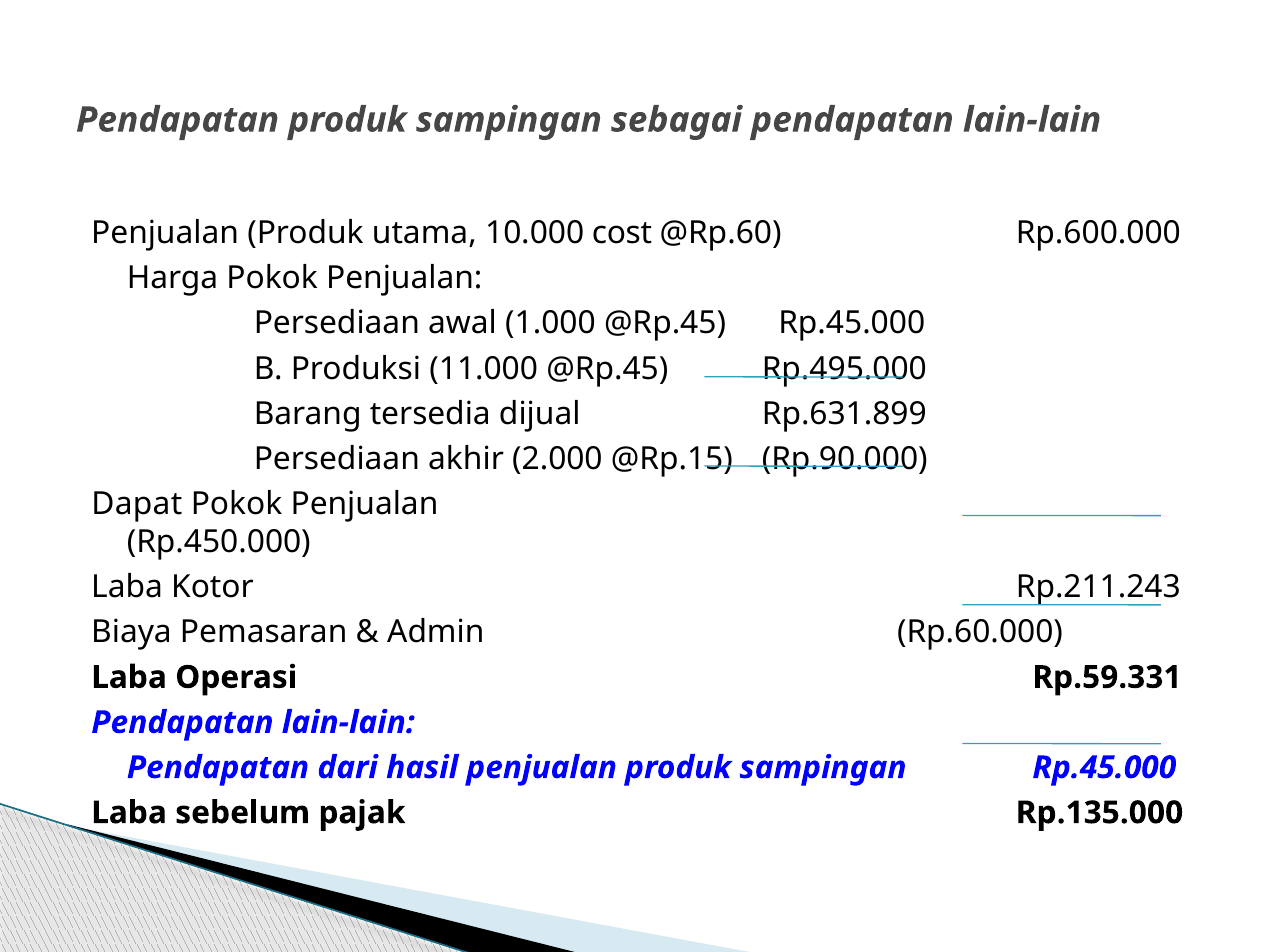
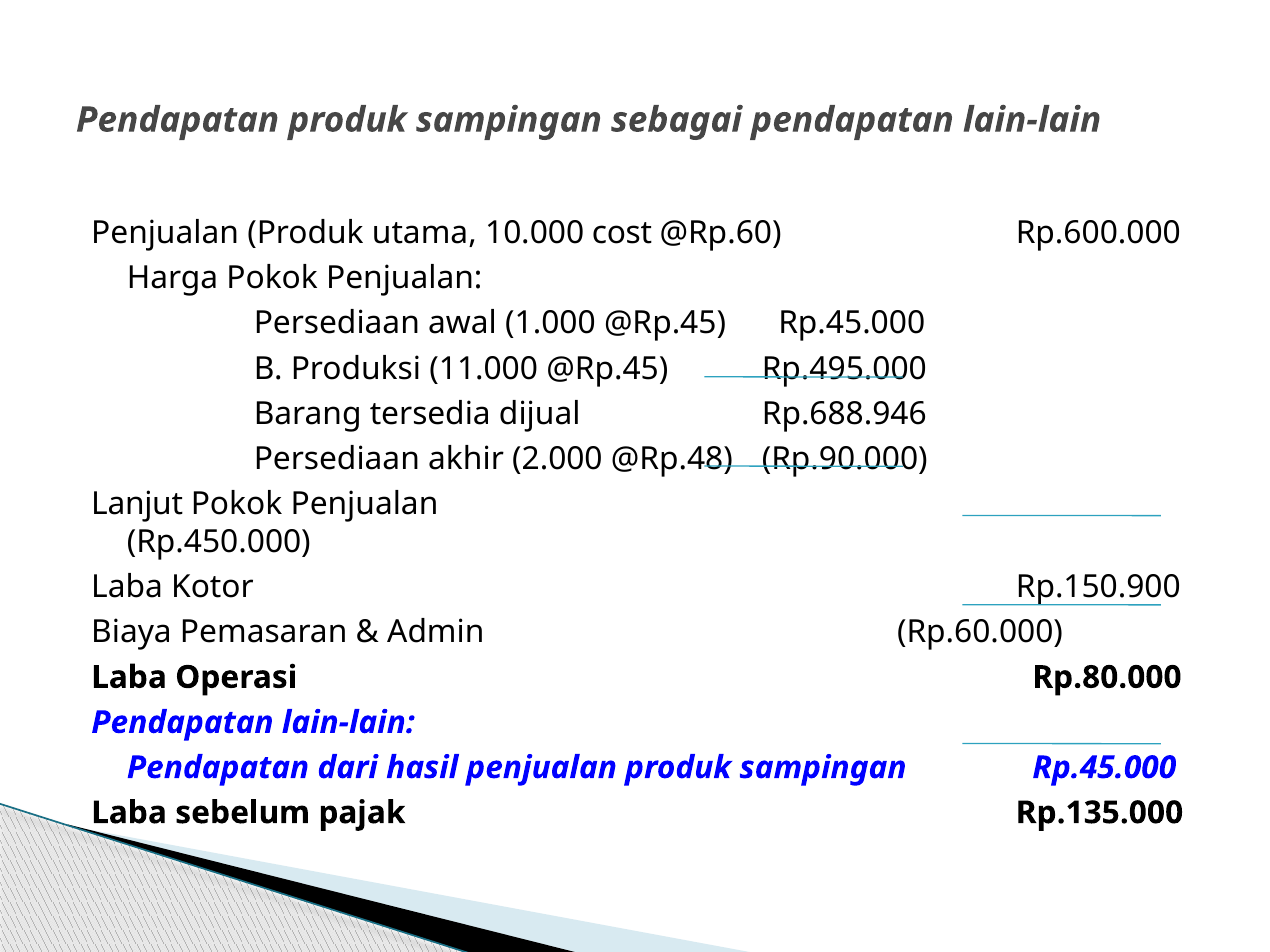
Rp.631.899: Rp.631.899 -> Rp.688.946 (844, 414)
@Rp.15: @Rp.15 -> @Rp.48 (672, 459)
Dapat: Dapat -> Lanjut (137, 504)
Rp.211.243: Rp.211.243 -> Rp.150.900 (1098, 587)
Rp.59.331: Rp.59.331 -> Rp.80.000 (1107, 678)
